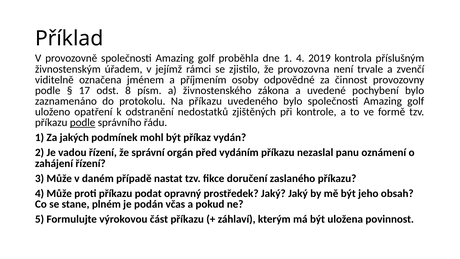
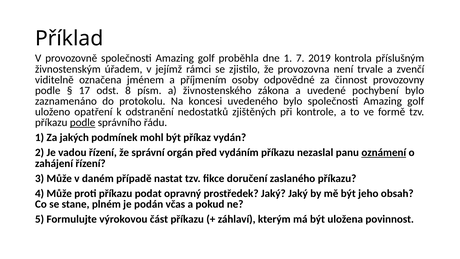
1 4: 4 -> 7 (300, 58)
Na příkazu: příkazu -> koncesi (205, 101)
oznámení underline: none -> present (384, 153)
